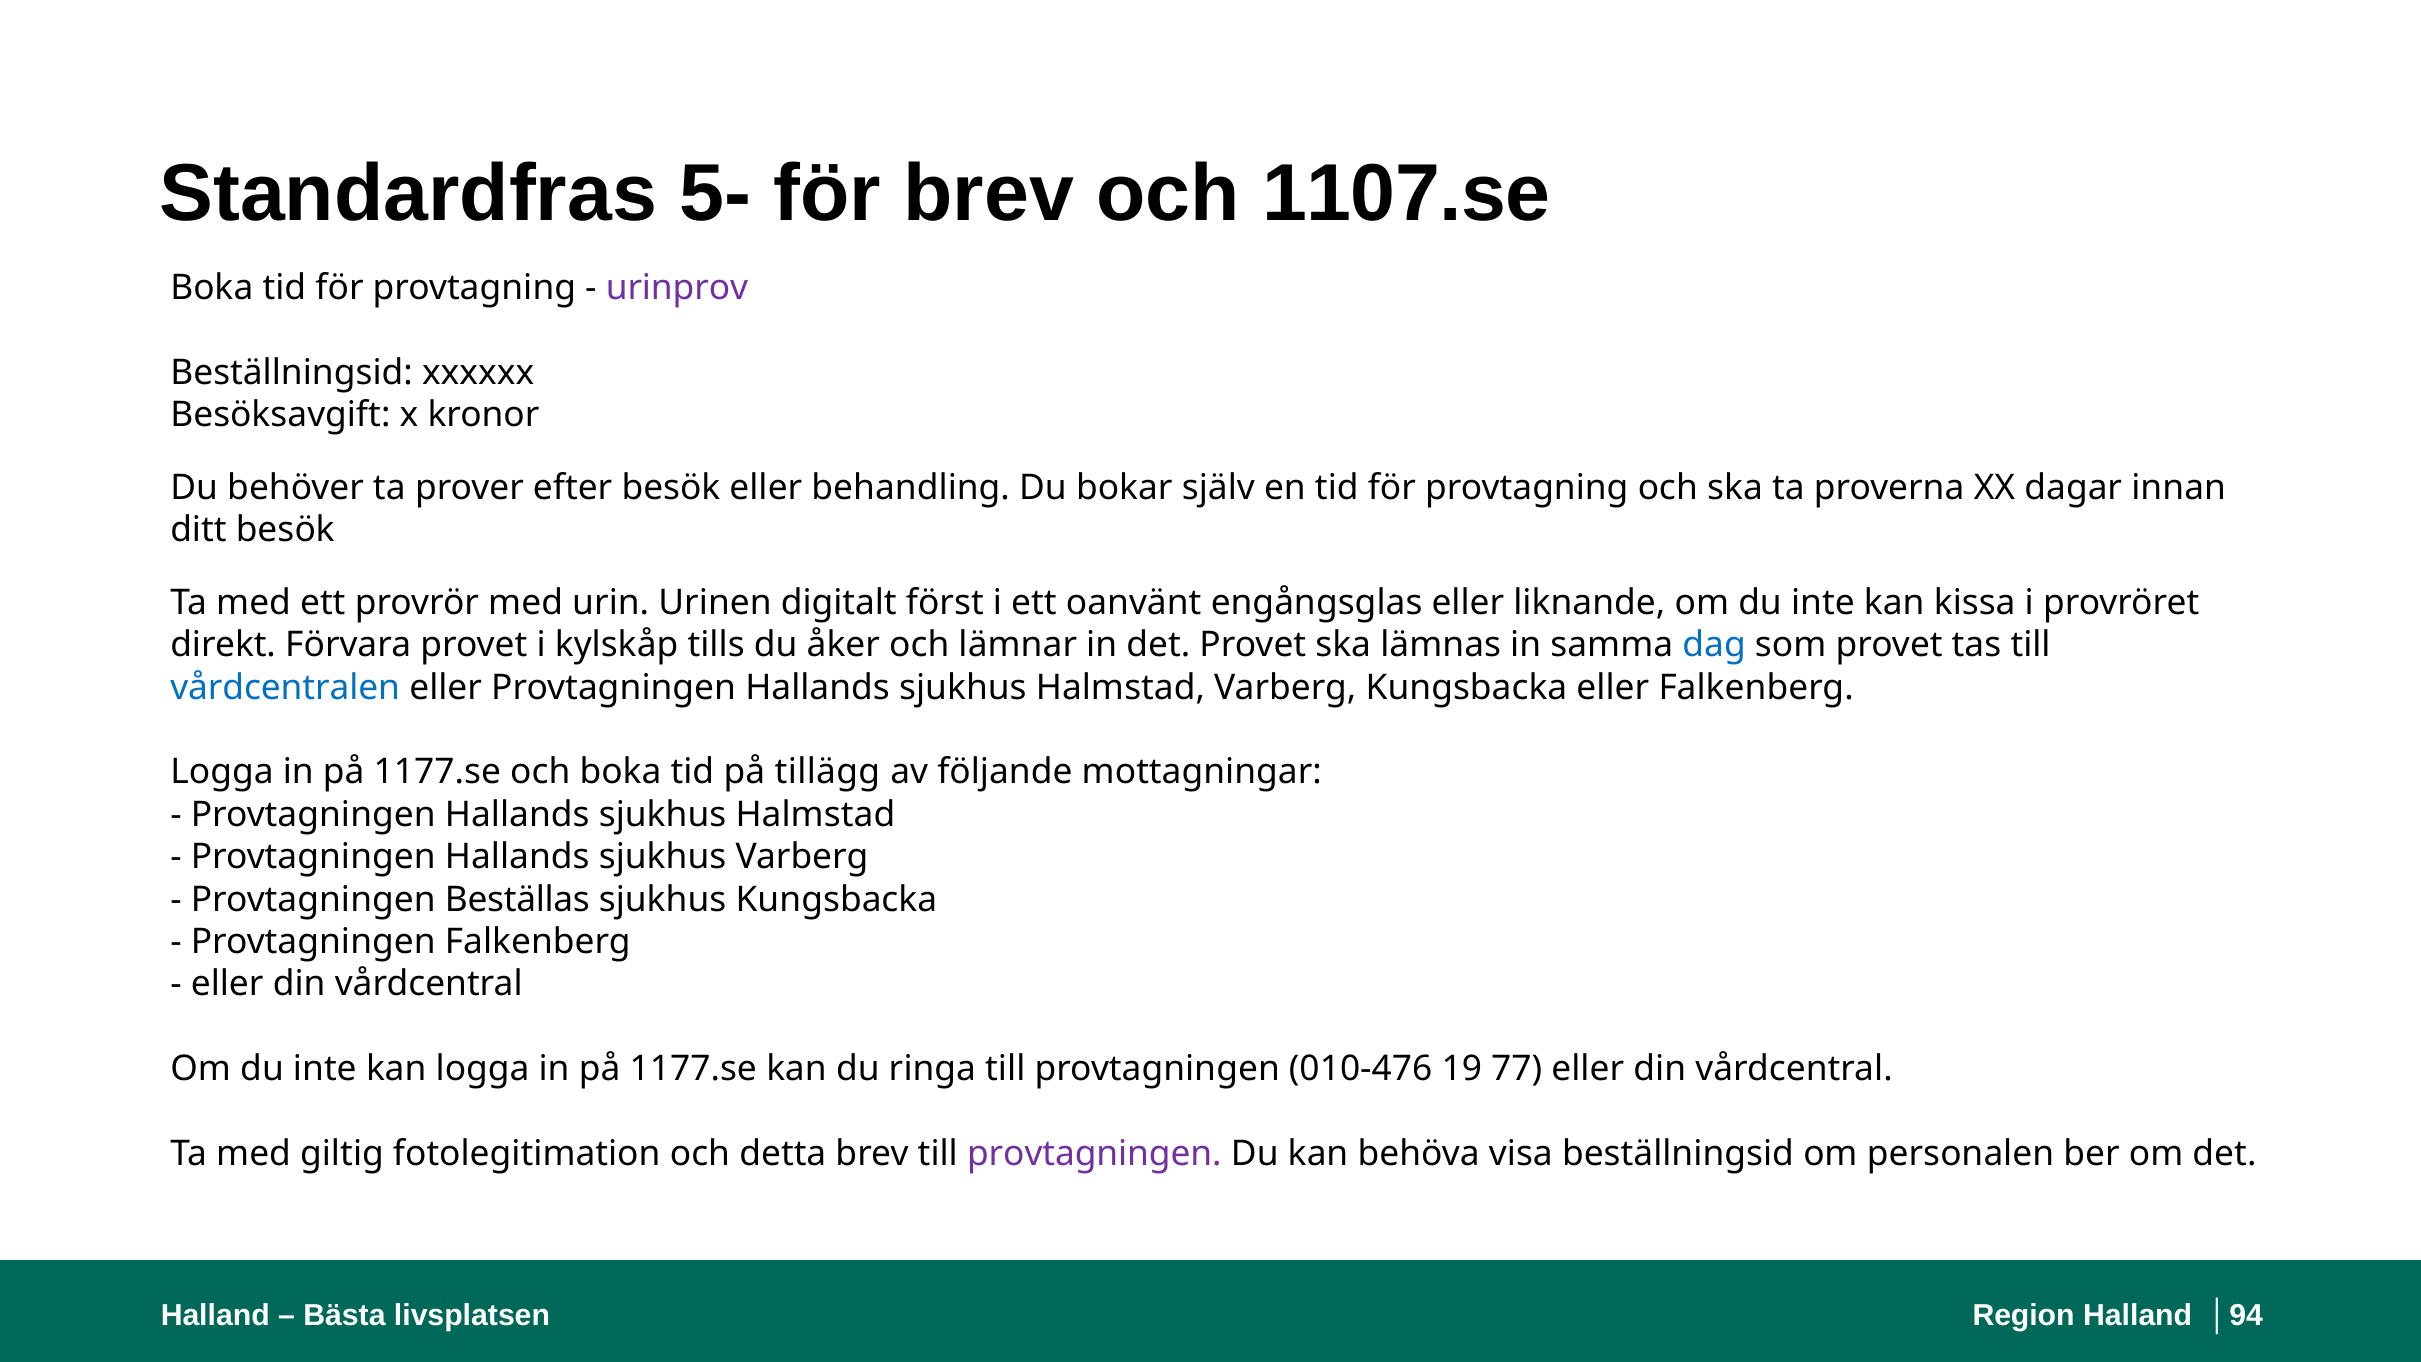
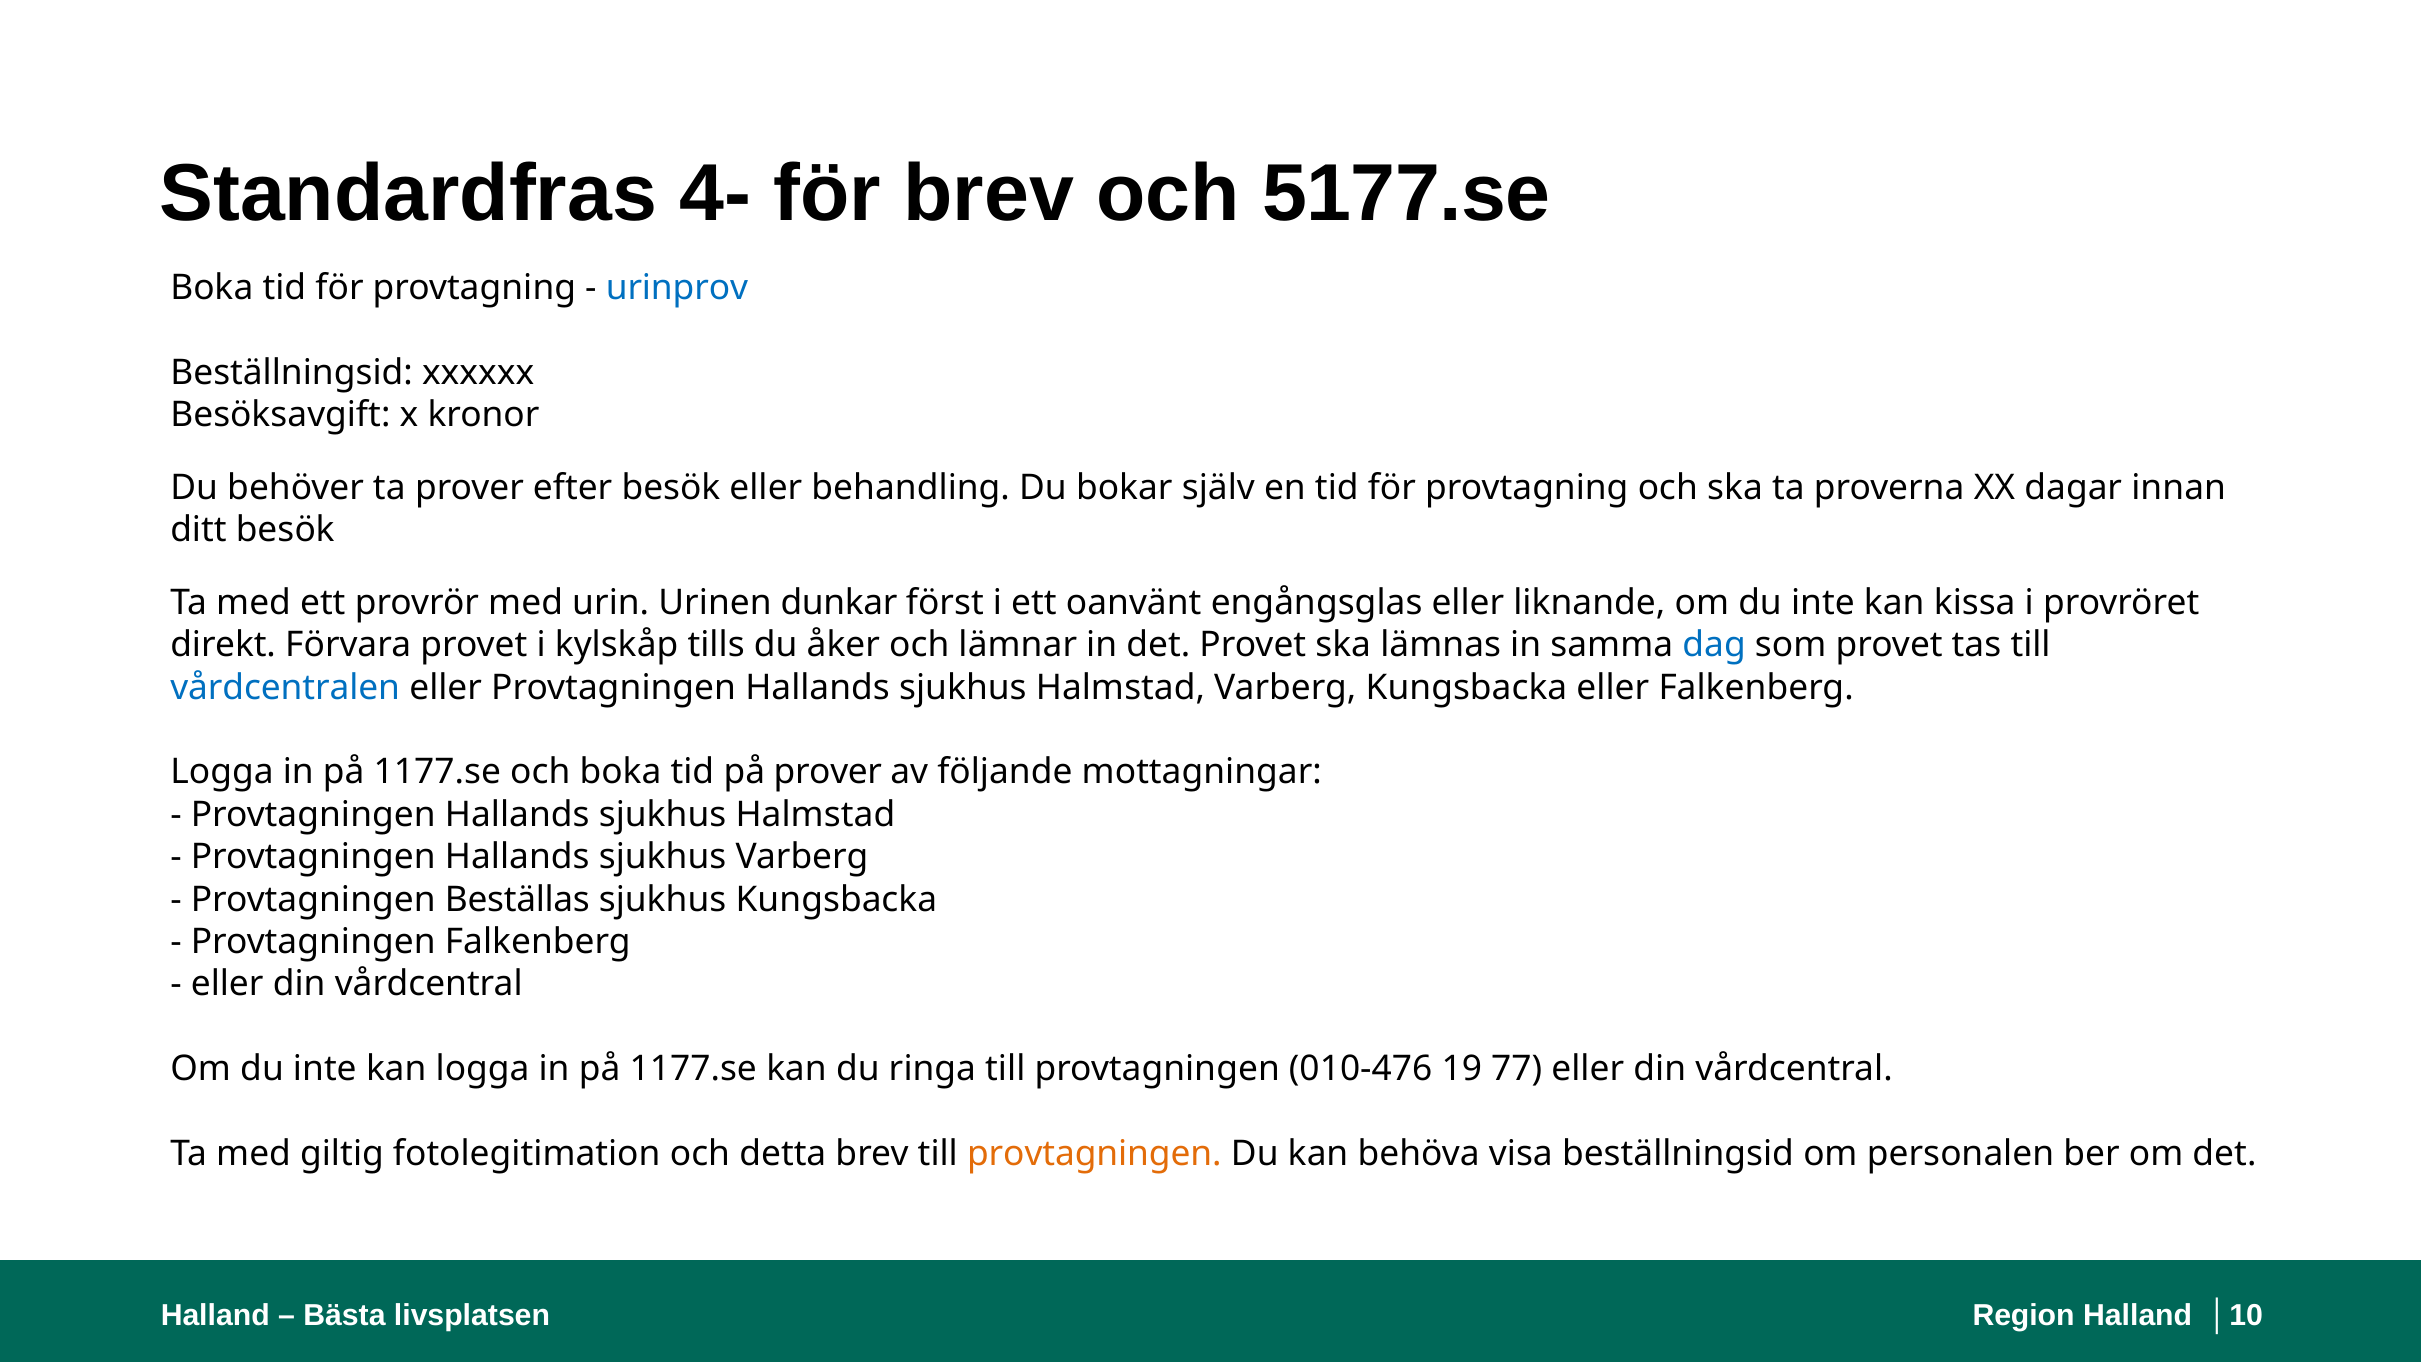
5-: 5- -> 4- (715, 194)
1107.se: 1107.se -> 5177.se (1406, 194)
urinprov colour: purple -> blue (677, 288)
digitalt: digitalt -> dunkar (839, 603)
på tillägg: tillägg -> prover (828, 772)
provtagningen colour: purple -> orange (1094, 1154)
94: 94 -> 10 (2246, 1315)
